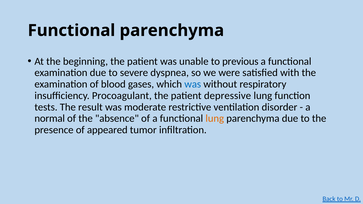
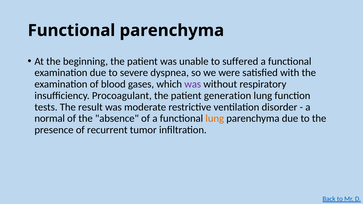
previous: previous -> suffered (240, 61)
was colour: blue -> purple (193, 84)
depressive: depressive -> generation (228, 96)
appeared: appeared -> recurrent (107, 130)
